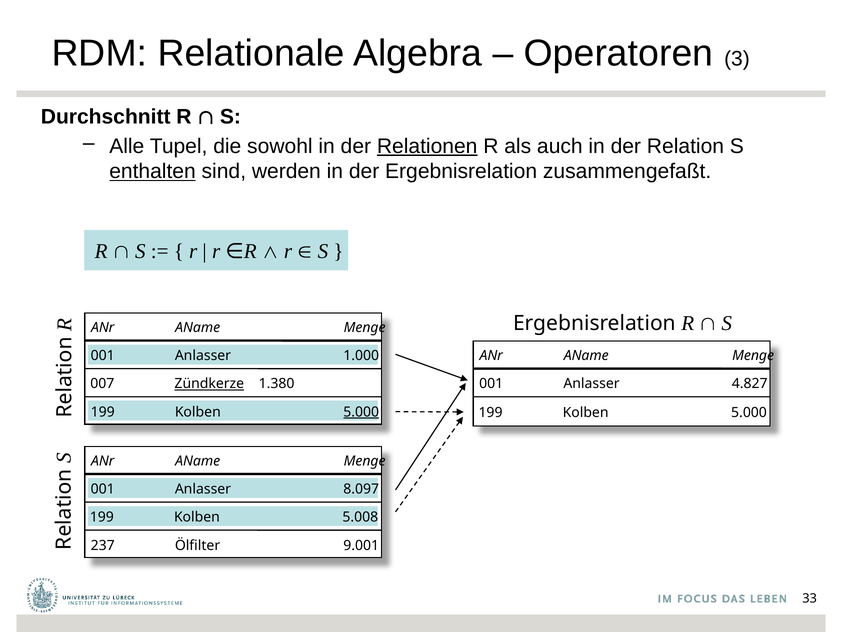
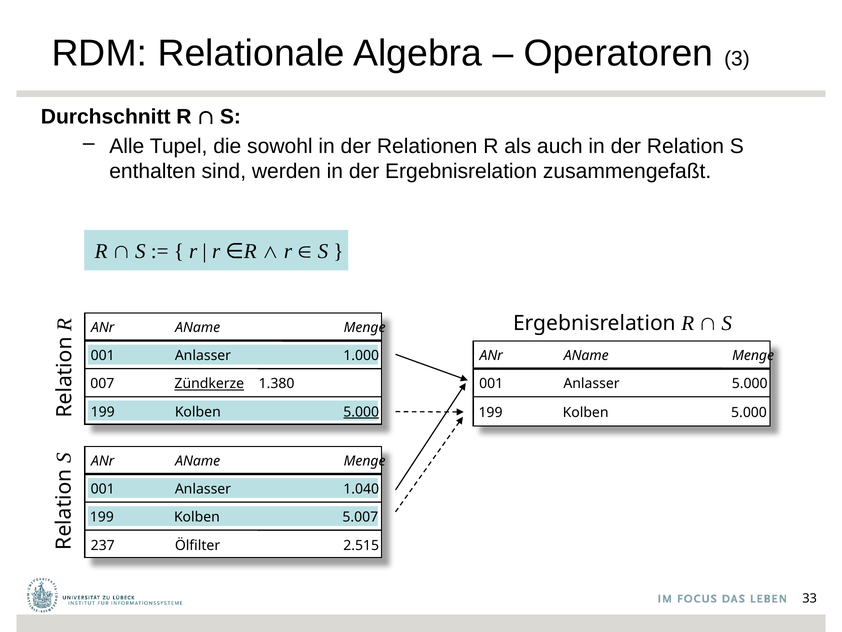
Relationen underline: present -> none (427, 146)
enthalten underline: present -> none (153, 171)
Anlasser 4.827: 4.827 -> 5.000 (750, 384)
8.097: 8.097 -> 1.040 (361, 489)
5.008: 5.008 -> 5.007 (360, 517)
9.001: 9.001 -> 2.515 (361, 545)
